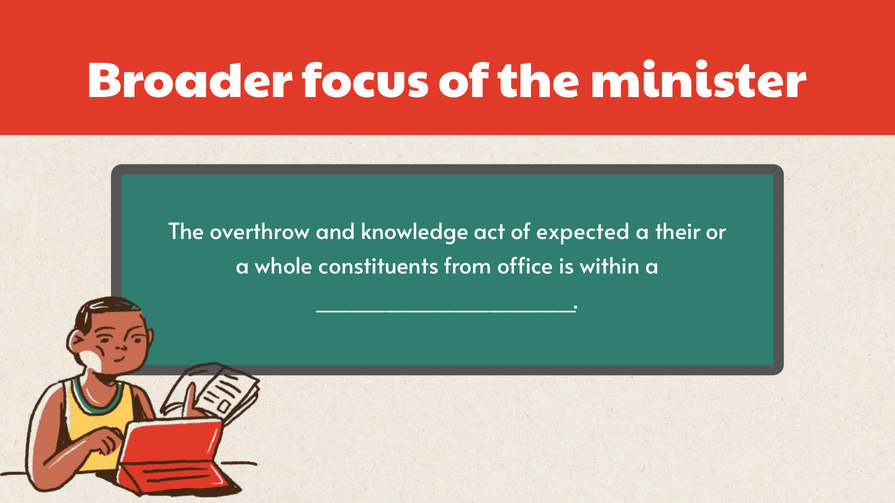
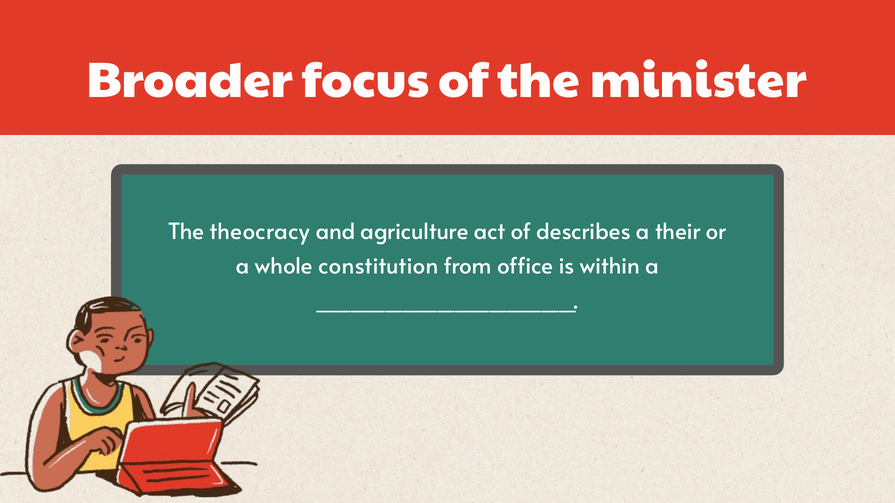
overthrow: overthrow -> theocracy (260, 232)
knowledge: knowledge -> agriculture (415, 232)
expected: expected -> describes (583, 232)
constituents: constituents -> constitution (378, 267)
